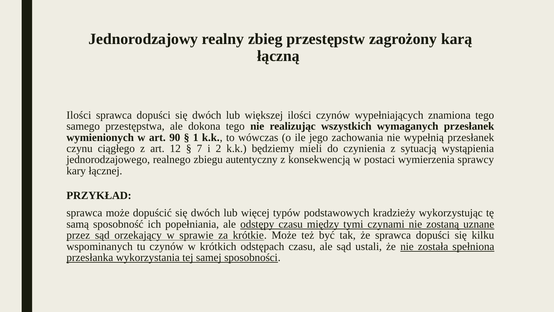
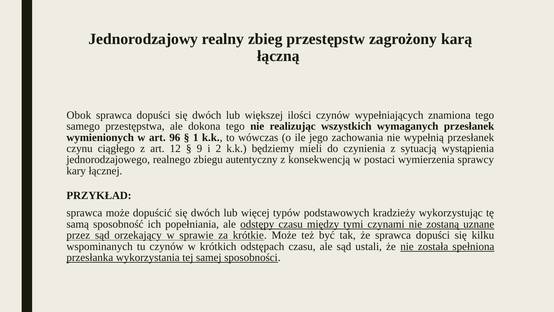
Ilości: Ilości -> Obok (79, 115)
90: 90 -> 96 (175, 137)
7: 7 -> 9 (199, 148)
